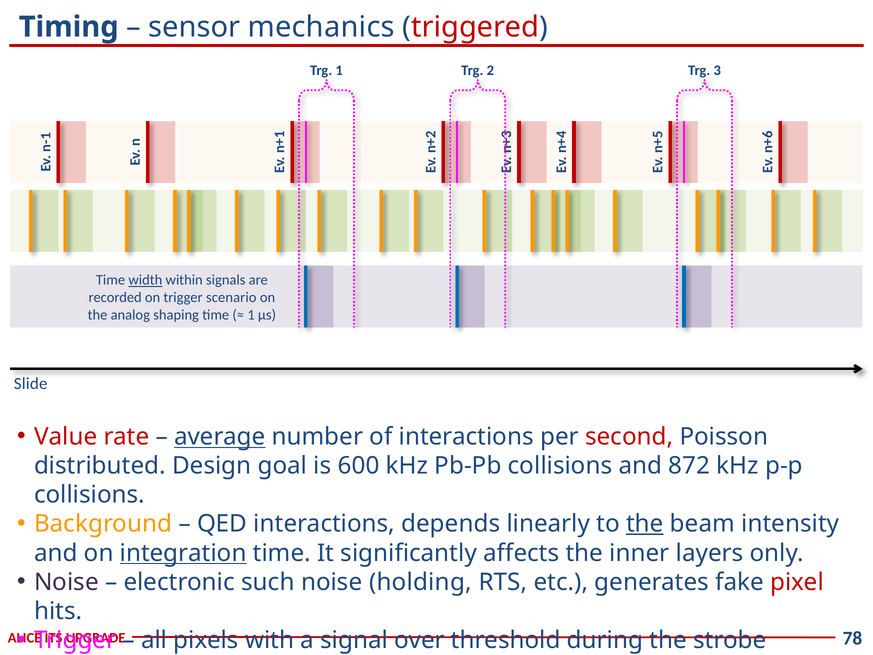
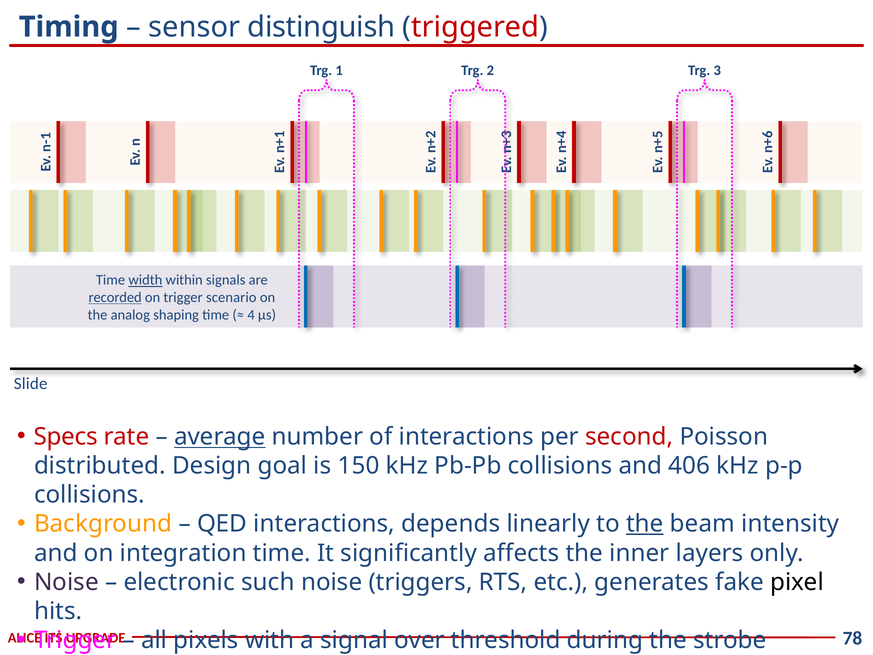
mechanics: mechanics -> distinguish (321, 27)
recorded underline: none -> present (115, 297)
1: 1 -> 4 (251, 315)
Value: Value -> Specs (66, 436)
600: 600 -> 150 (359, 466)
872: 872 -> 406 (689, 466)
integration underline: present -> none (183, 553)
holding: holding -> triggers (421, 582)
pixel colour: red -> black (797, 582)
